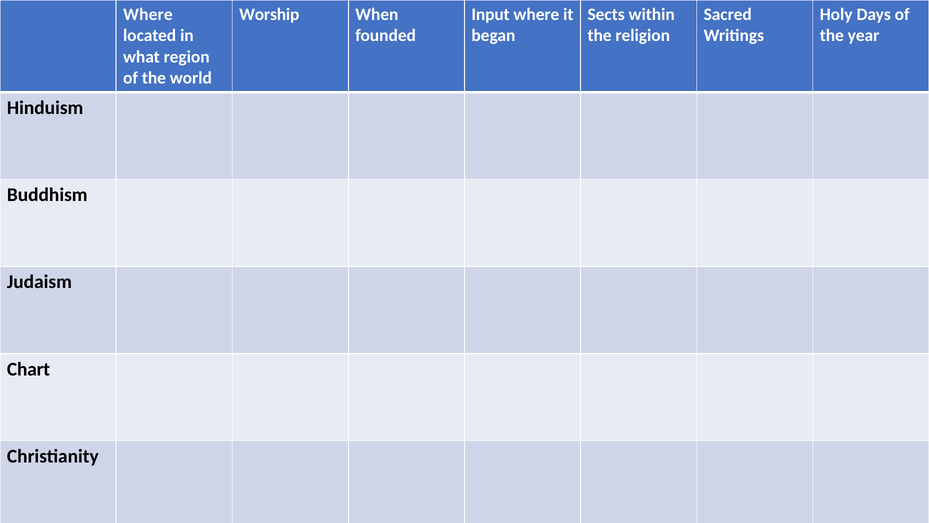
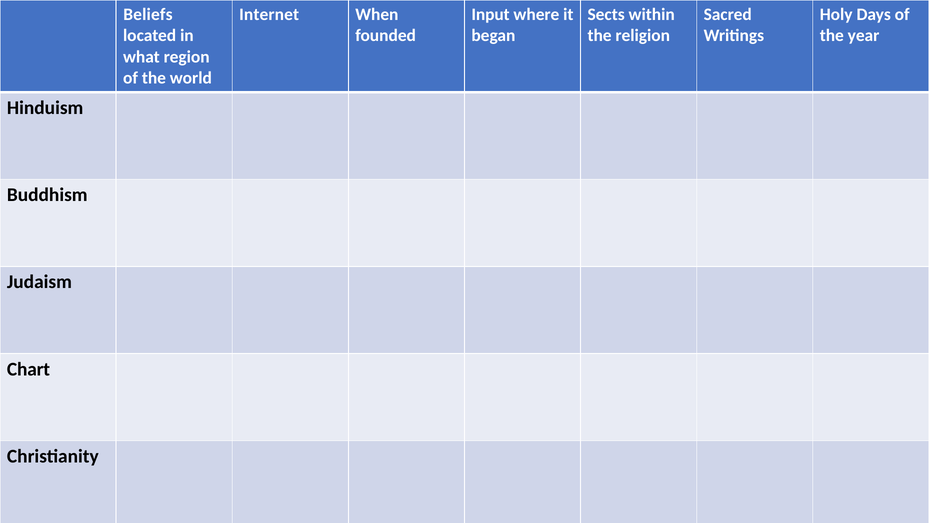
Where: Where -> Beliefs (148, 14)
Worship: Worship -> Internet (269, 14)
